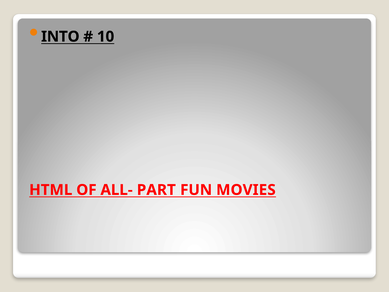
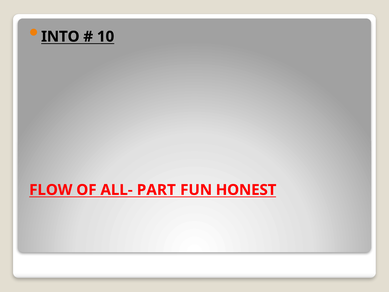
HTML: HTML -> FLOW (51, 190)
MOVIES: MOVIES -> HONEST (246, 190)
